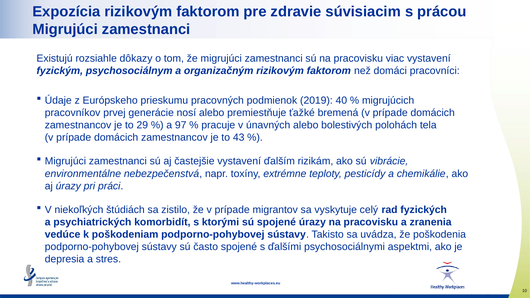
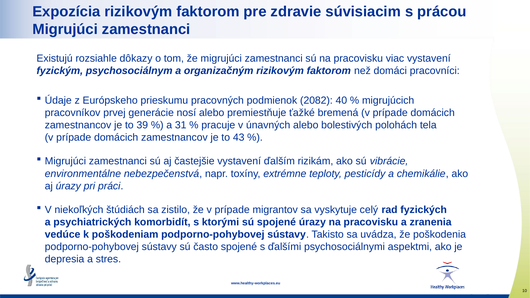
2019: 2019 -> 2082 (316, 101)
29: 29 -> 39 (142, 125)
97: 97 -> 31 (181, 125)
